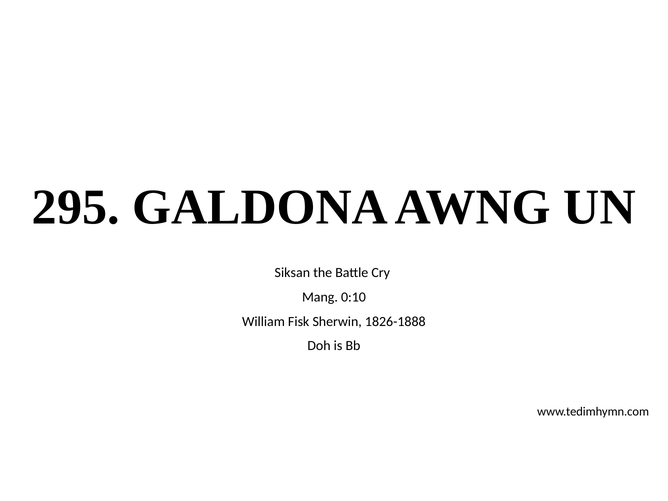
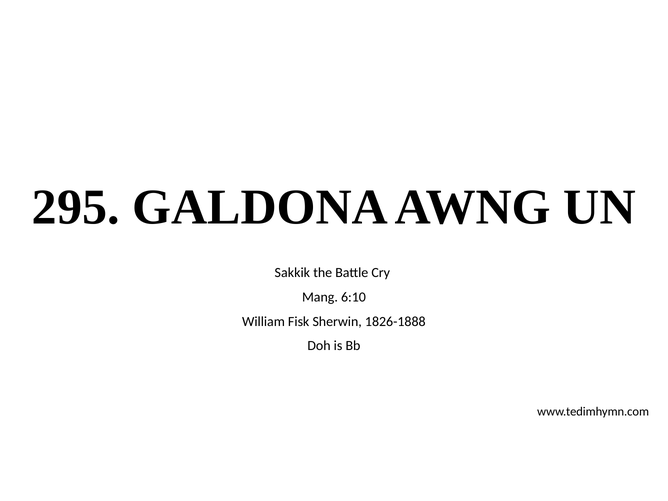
Siksan: Siksan -> Sakkik (292, 273)
0:10: 0:10 -> 6:10 (353, 297)
